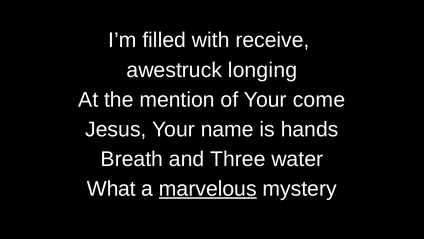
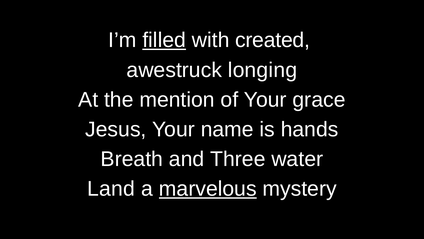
filled underline: none -> present (164, 40)
receive: receive -> created (273, 40)
come: come -> grace (319, 100)
What: What -> Land (111, 189)
